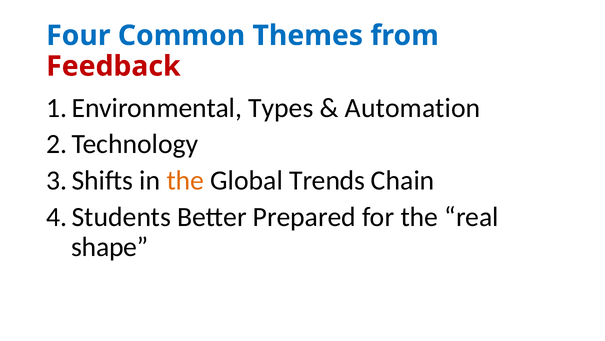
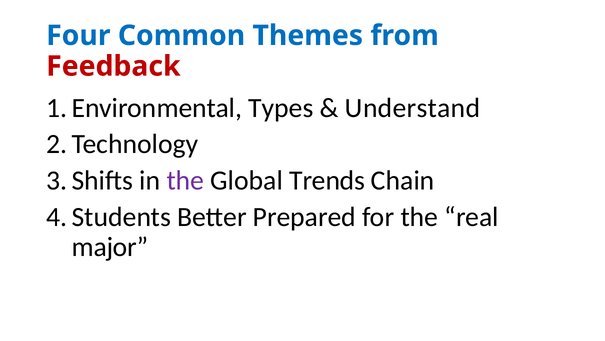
Automation: Automation -> Understand (413, 108)
the colour: orange -> purple (185, 180)
shape: shape -> major (110, 246)
